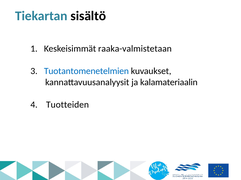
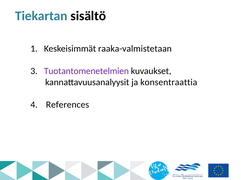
Tuotantomenetelmien colour: blue -> purple (86, 71)
kalamateriaalin: kalamateriaalin -> konsentraattia (169, 83)
Tuotteiden: Tuotteiden -> References (68, 105)
